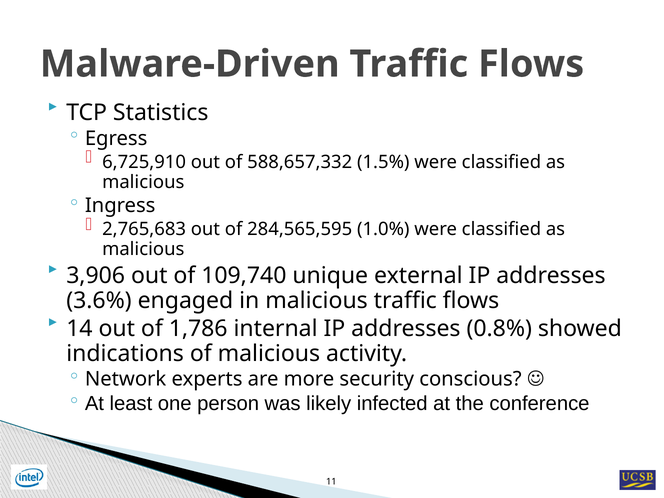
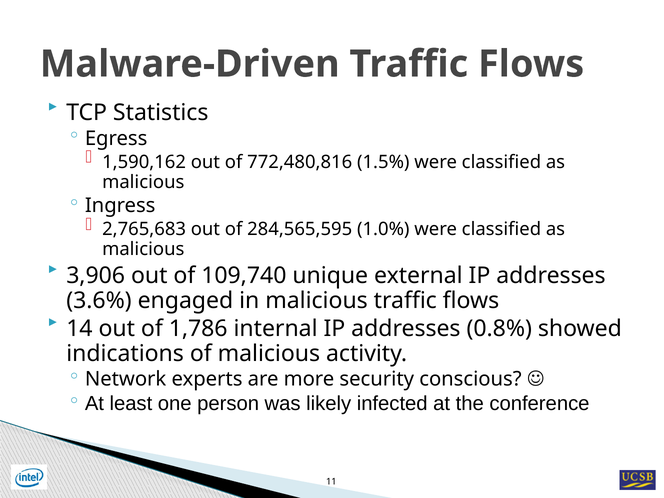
6,725,910: 6,725,910 -> 1,590,162 (144, 162)
588,657,332: 588,657,332 -> 772,480,816 (300, 162)
